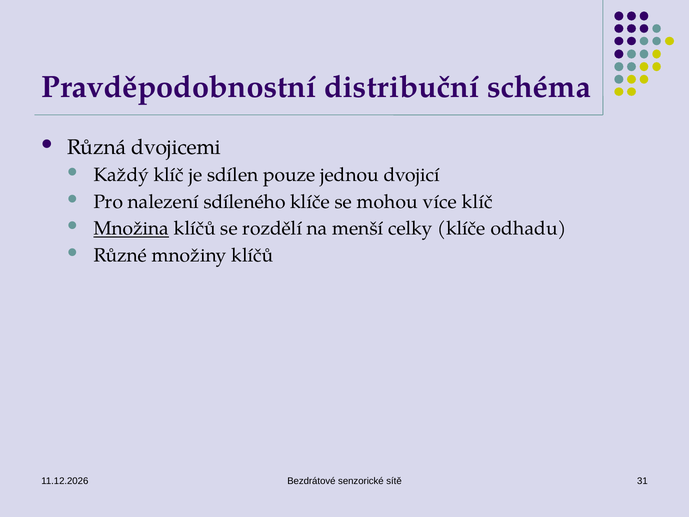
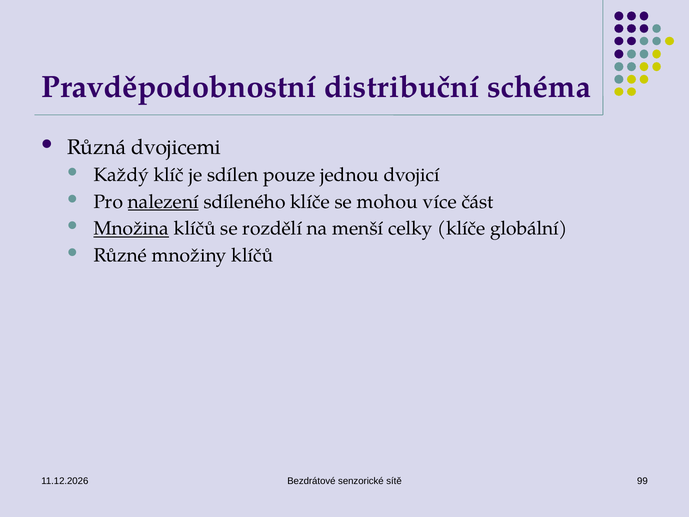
nalezení underline: none -> present (163, 202)
více klíč: klíč -> část (478, 202)
odhadu: odhadu -> globální (529, 229)
31: 31 -> 99 (642, 481)
